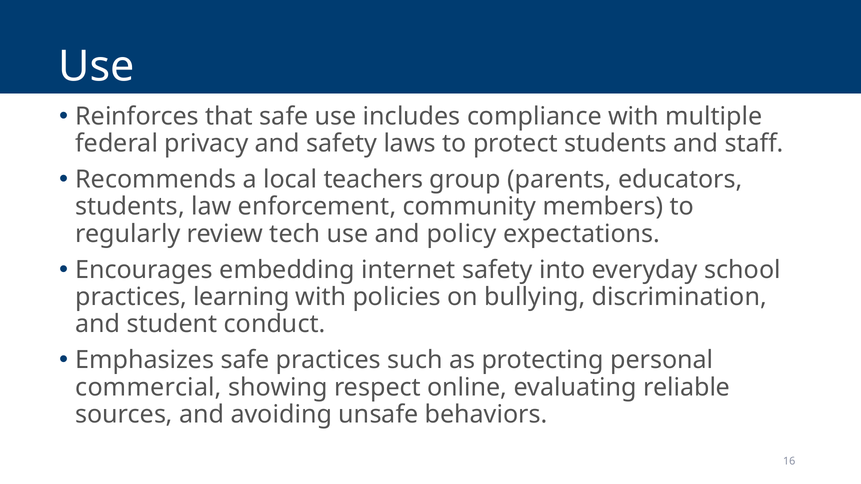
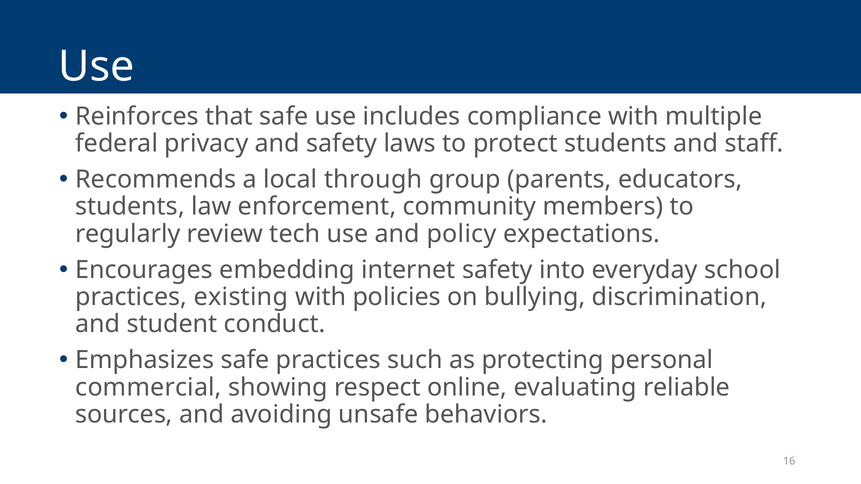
teachers: teachers -> through (373, 180)
learning: learning -> existing (241, 297)
